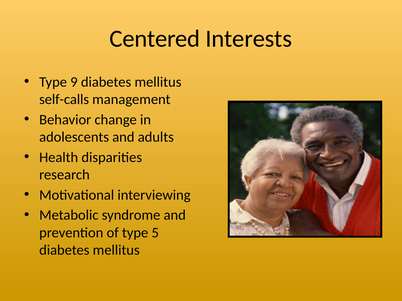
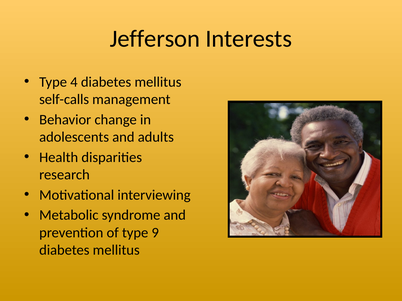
Centered: Centered -> Jefferson (155, 39)
9: 9 -> 4 (74, 82)
5: 5 -> 9 (155, 233)
